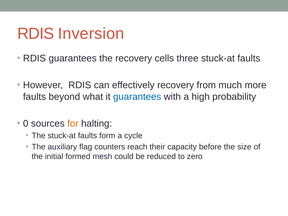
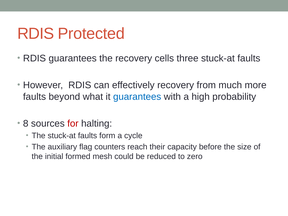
Inversion: Inversion -> Protected (91, 34)
0: 0 -> 8 (26, 124)
for colour: orange -> red (73, 124)
